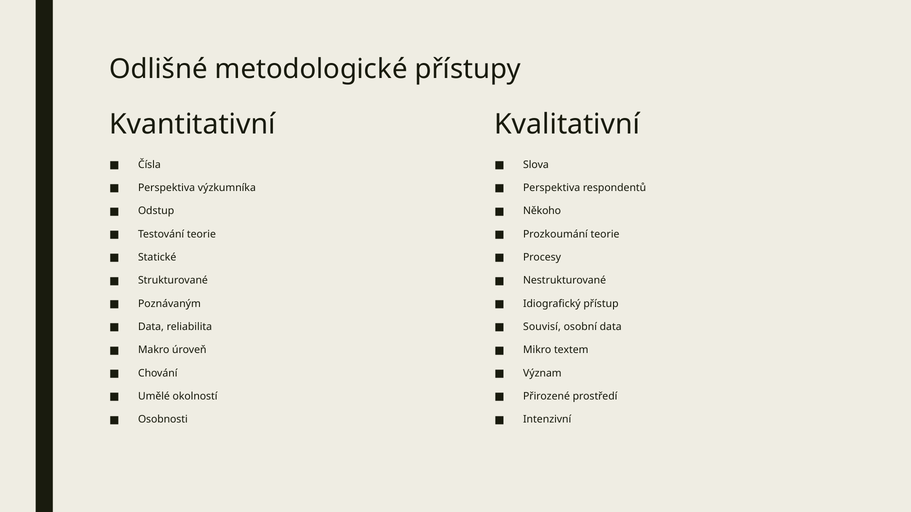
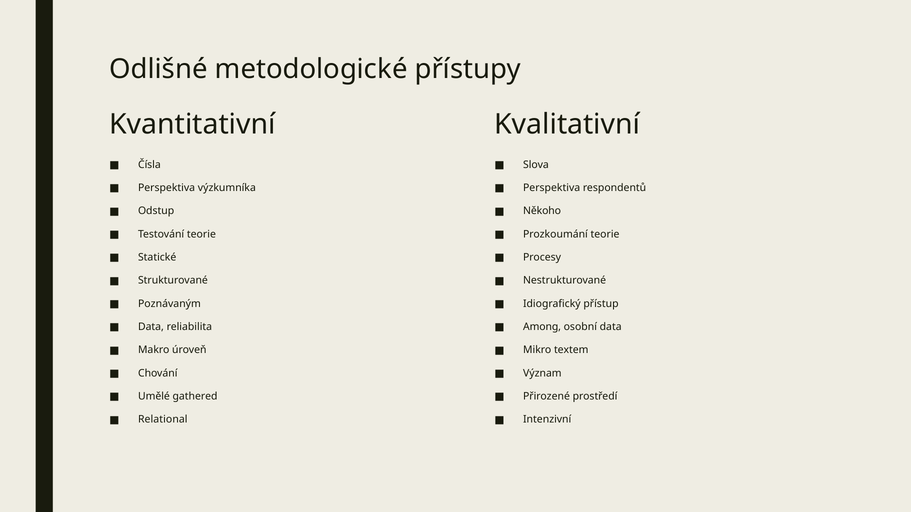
Souvisí: Souvisí -> Among (542, 327)
okolností: okolností -> gathered (195, 397)
Osobnosti: Osobnosti -> Relational (163, 420)
